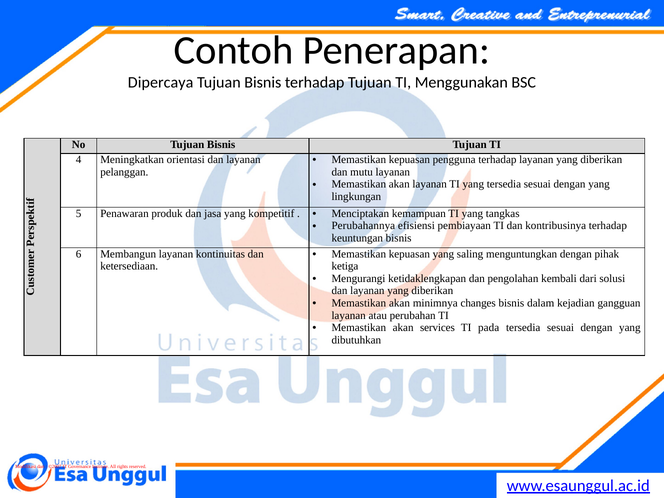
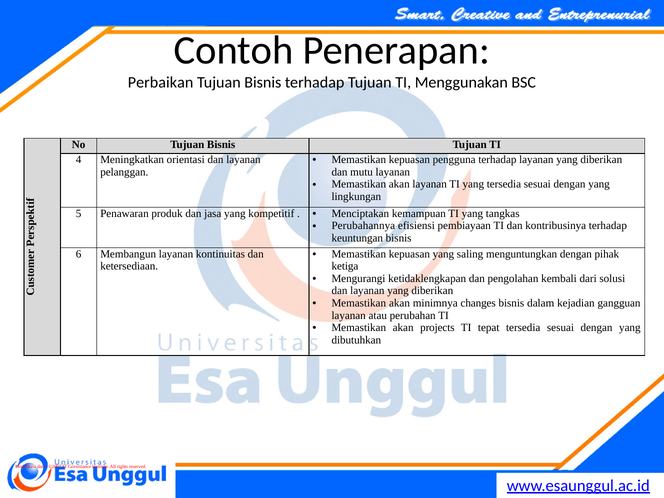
Dipercaya: Dipercaya -> Perbaikan (161, 83)
services: services -> projects (437, 328)
pada: pada -> tepat (489, 328)
